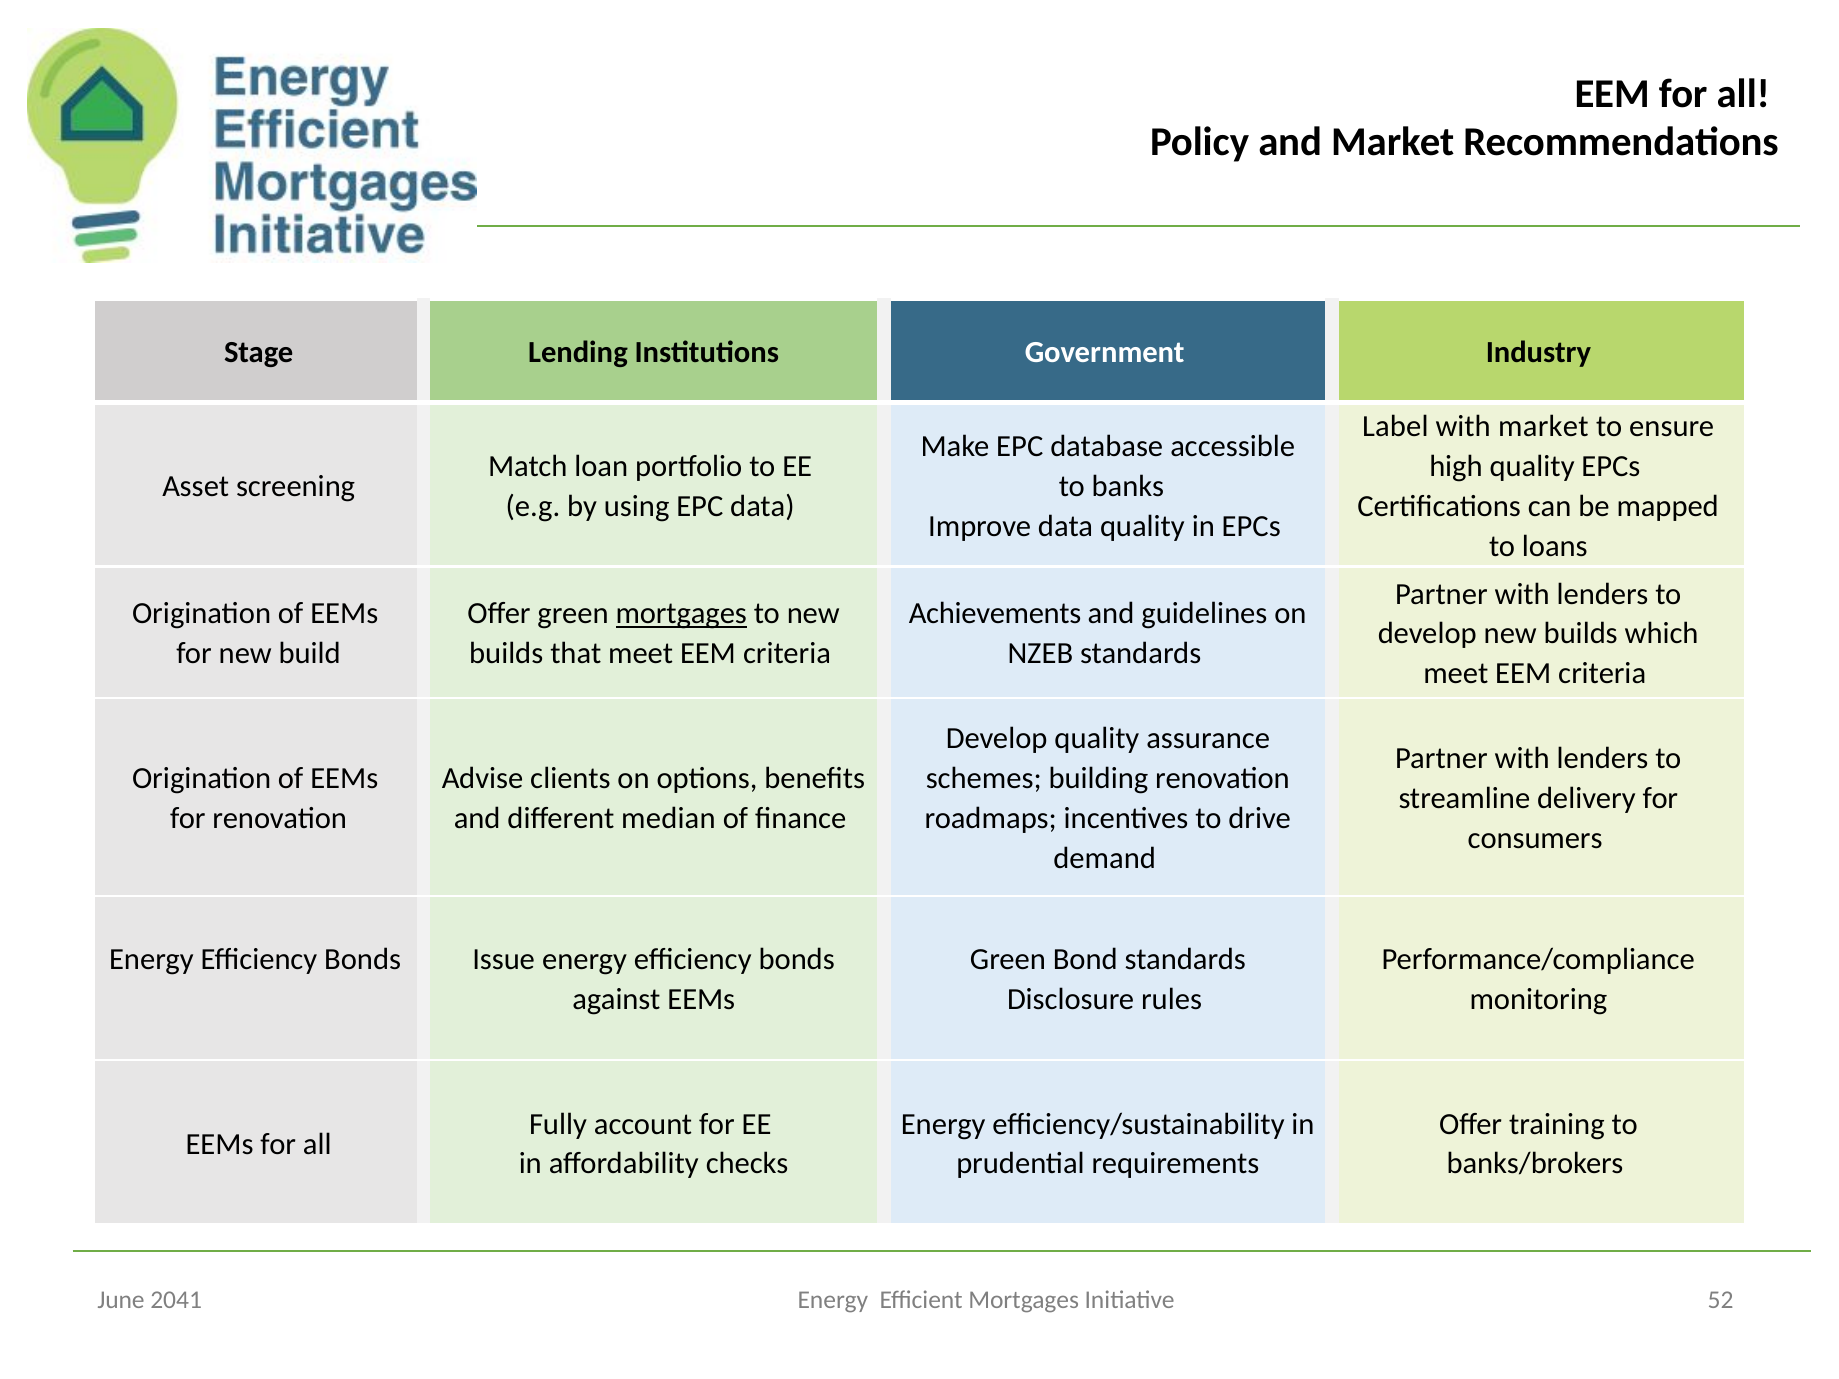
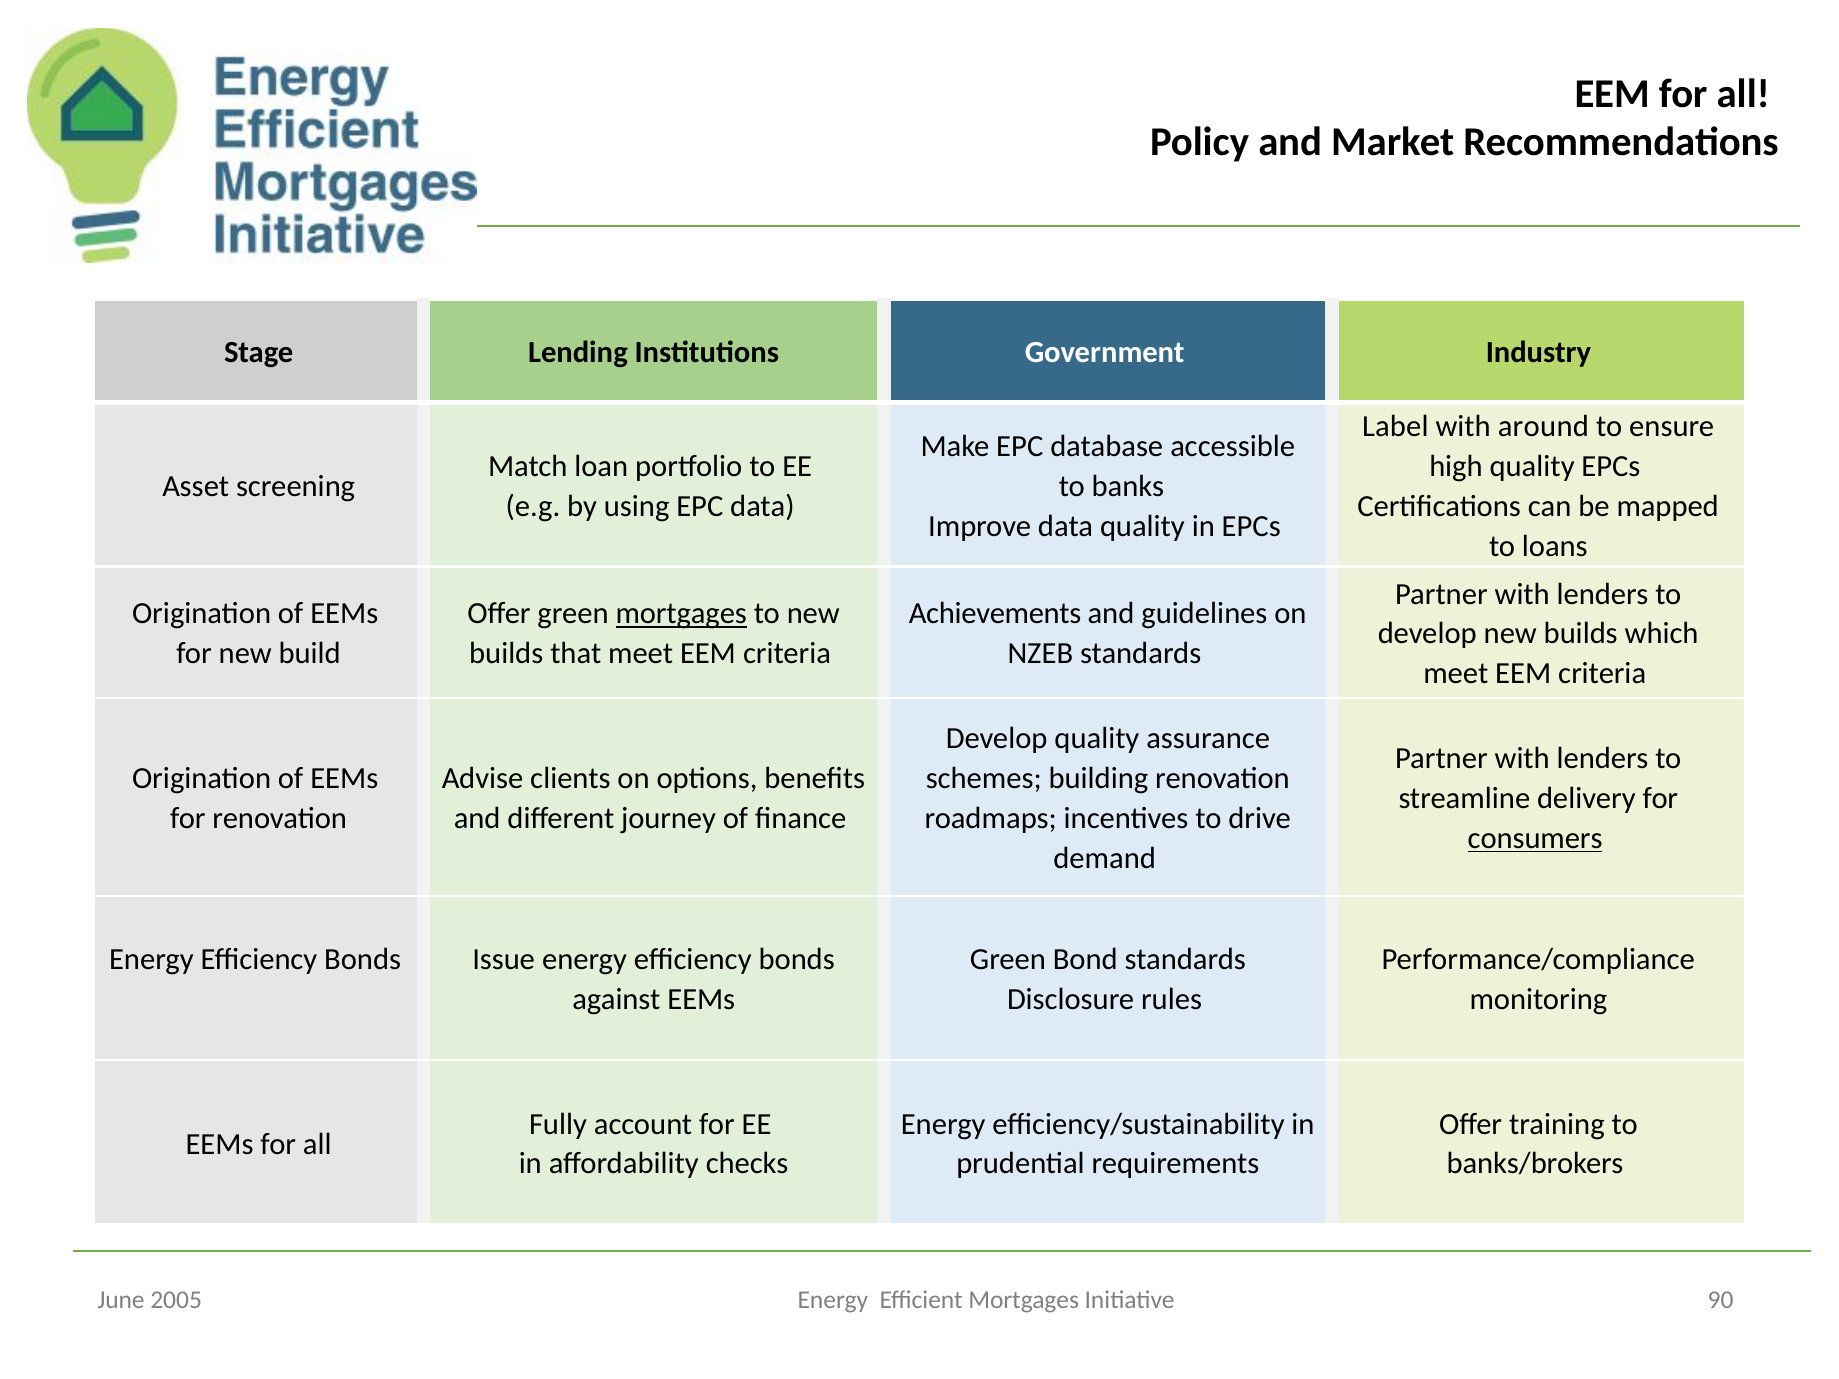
with market: market -> around (1543, 426)
median: median -> journey (669, 818)
consumers underline: none -> present (1535, 838)
2041: 2041 -> 2005 (176, 1300)
52: 52 -> 90 (1721, 1300)
